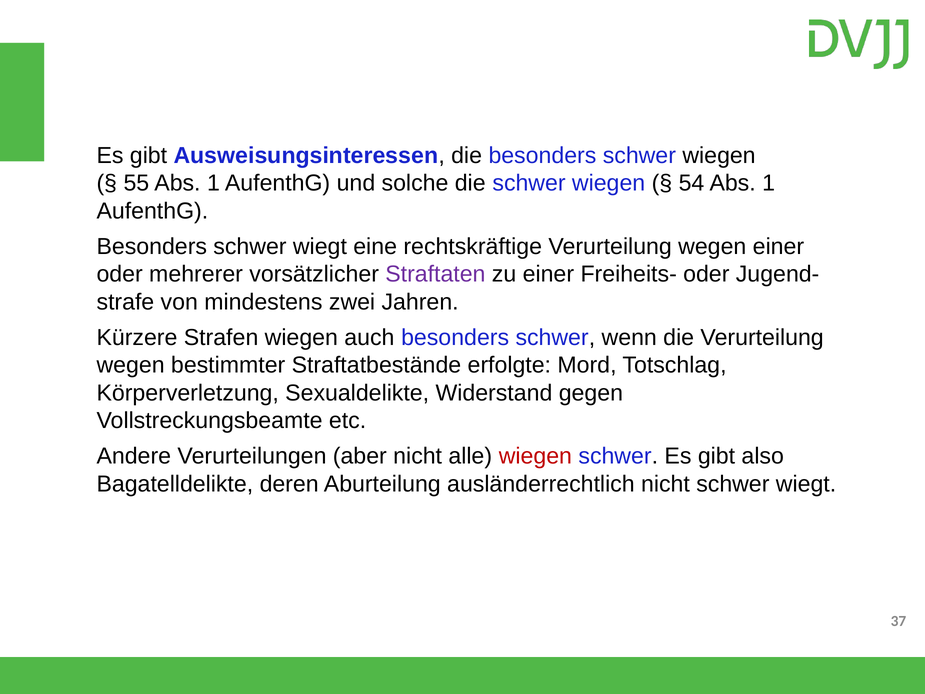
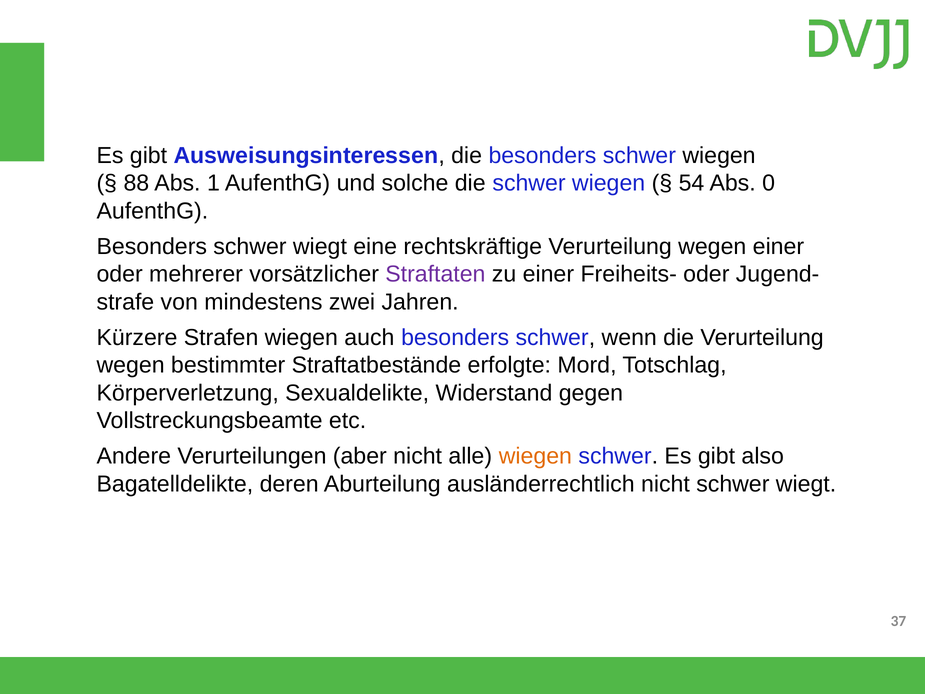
55: 55 -> 88 (136, 183)
54 Abs 1: 1 -> 0 (769, 183)
wiegen colour: red -> orange (535, 456)
